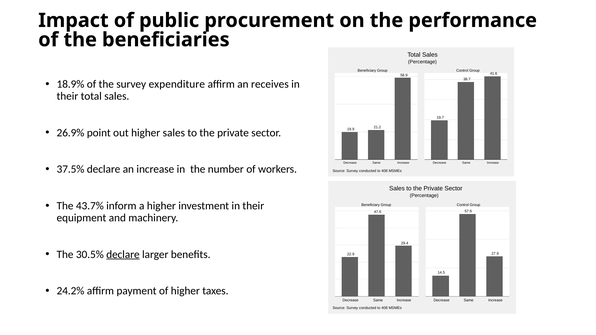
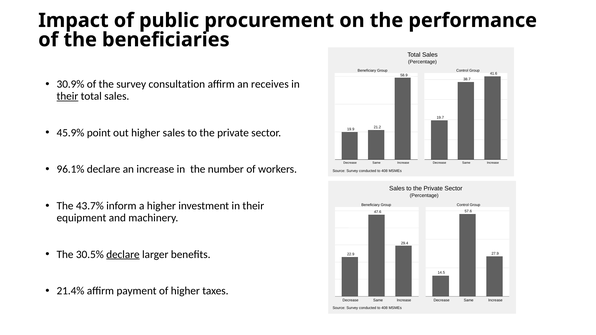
18.9%: 18.9% -> 30.9% (70, 84)
expenditure: expenditure -> consultation (177, 84)
their underline: none -> present (67, 96)
26.9%: 26.9% -> 45.9% (70, 133)
37.5%: 37.5% -> 96.1% (70, 169)
24.2%: 24.2% -> 21.4% (70, 291)
